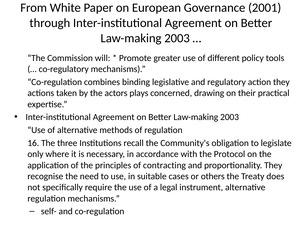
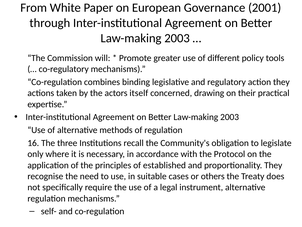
plays: plays -> itself (139, 93)
contracting: contracting -> established (164, 165)
